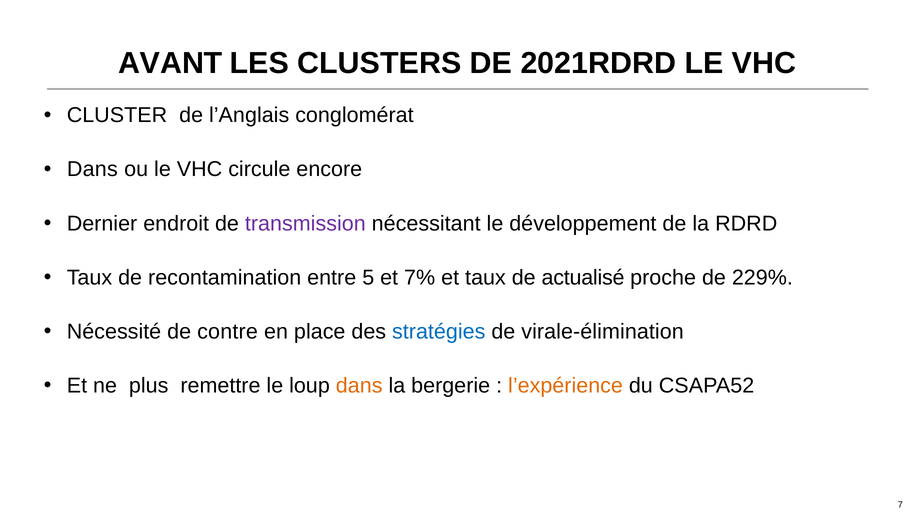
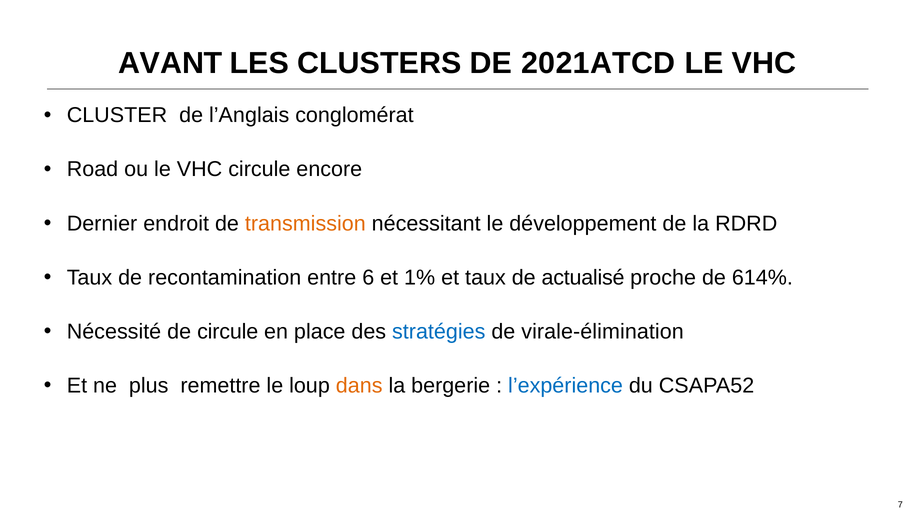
2021RDRD: 2021RDRD -> 2021ATCD (598, 63)
Dans: Dans -> Road (92, 170)
transmission colour: purple -> orange (305, 224)
5: 5 -> 6 (368, 278)
7%: 7% -> 1% (420, 278)
229%: 229% -> 614% (762, 278)
de contre: contre -> circule (228, 332)
l’expérience colour: orange -> blue (566, 386)
